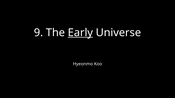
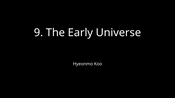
Early underline: present -> none (80, 33)
